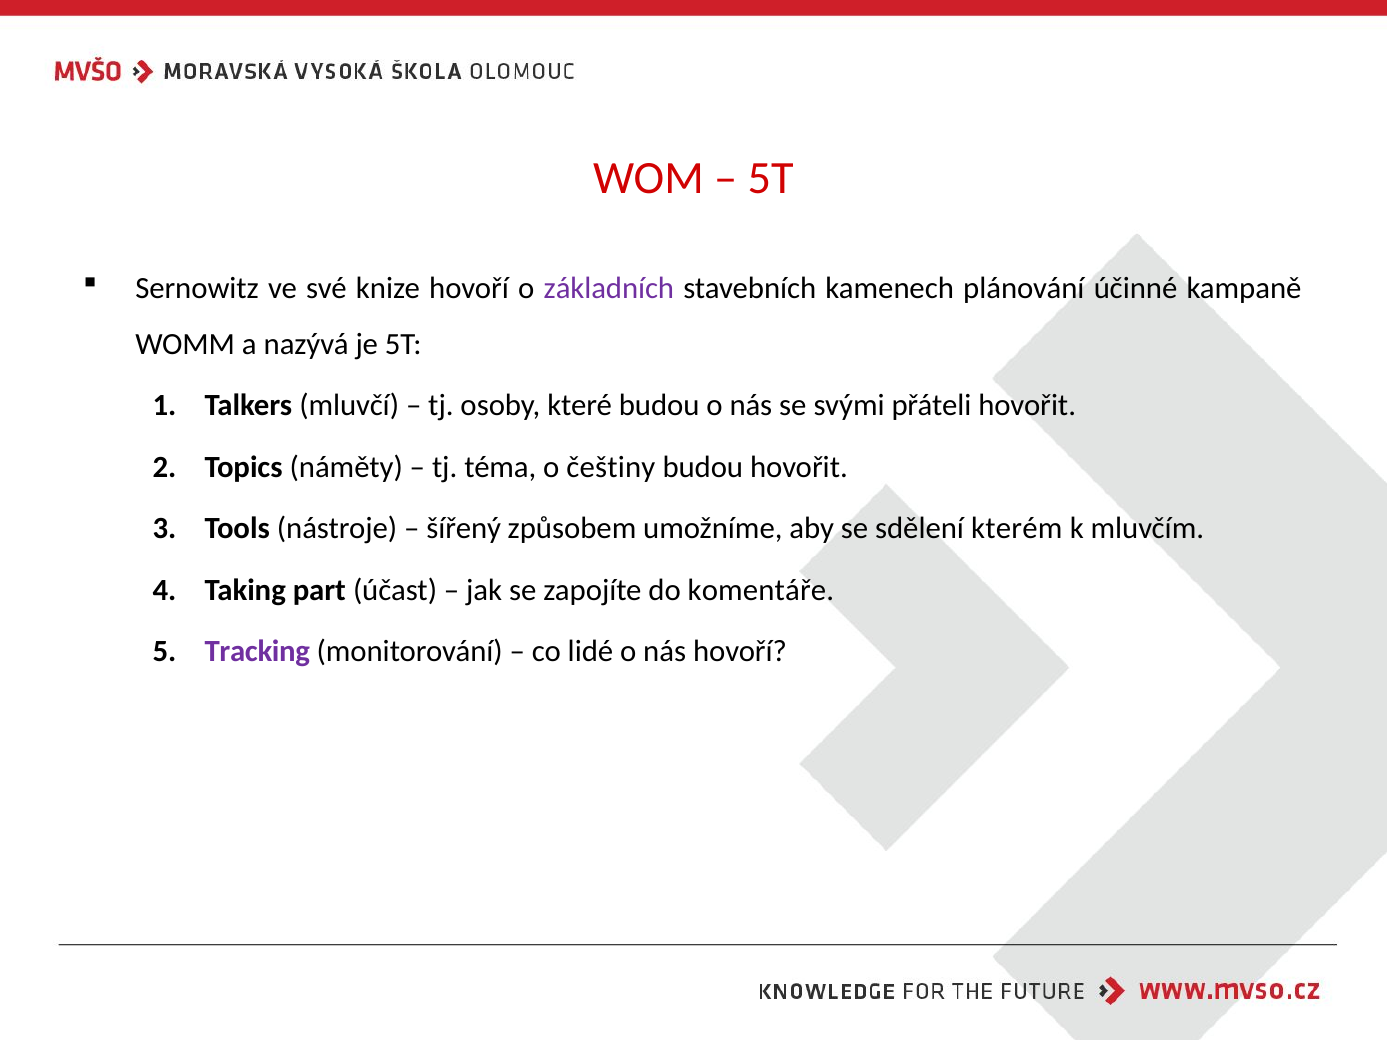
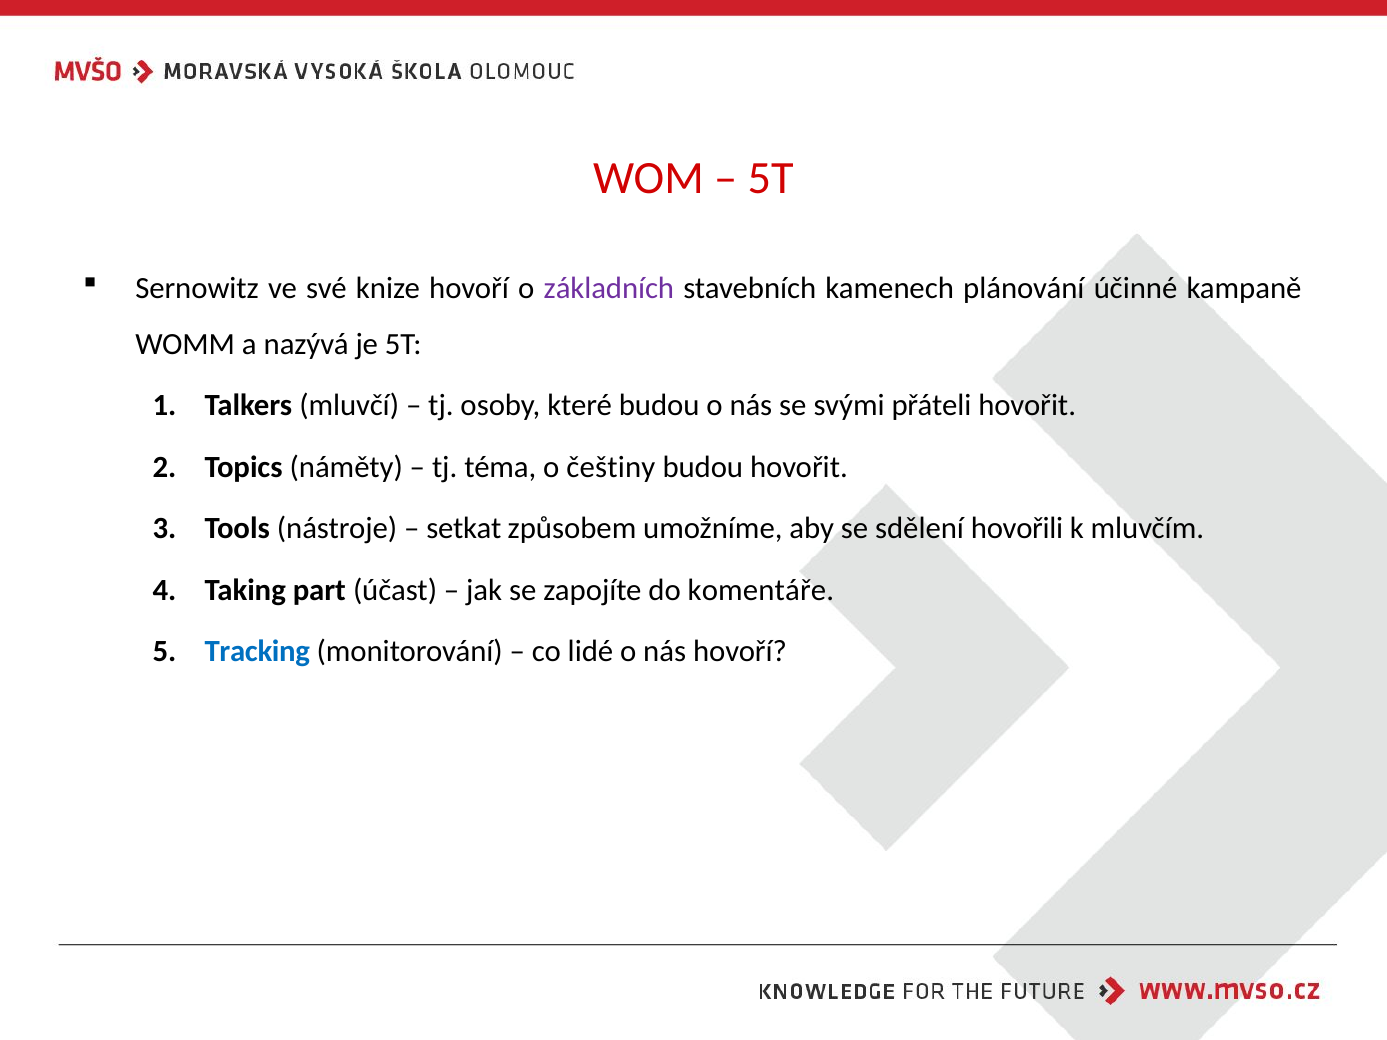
šířený: šířený -> setkat (464, 529)
kterém: kterém -> hovořili (1017, 529)
Tracking colour: purple -> blue (257, 652)
